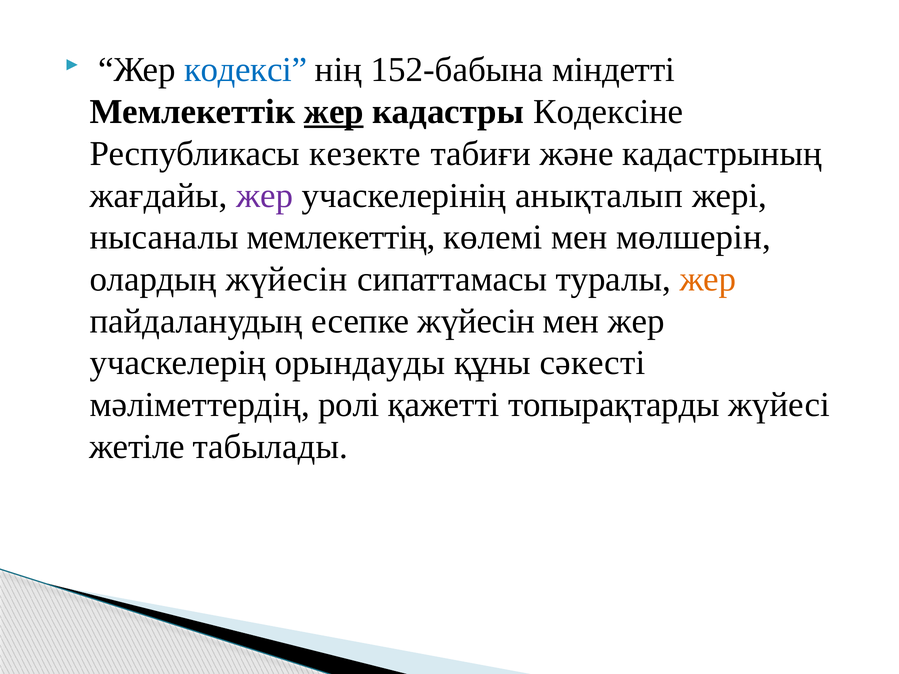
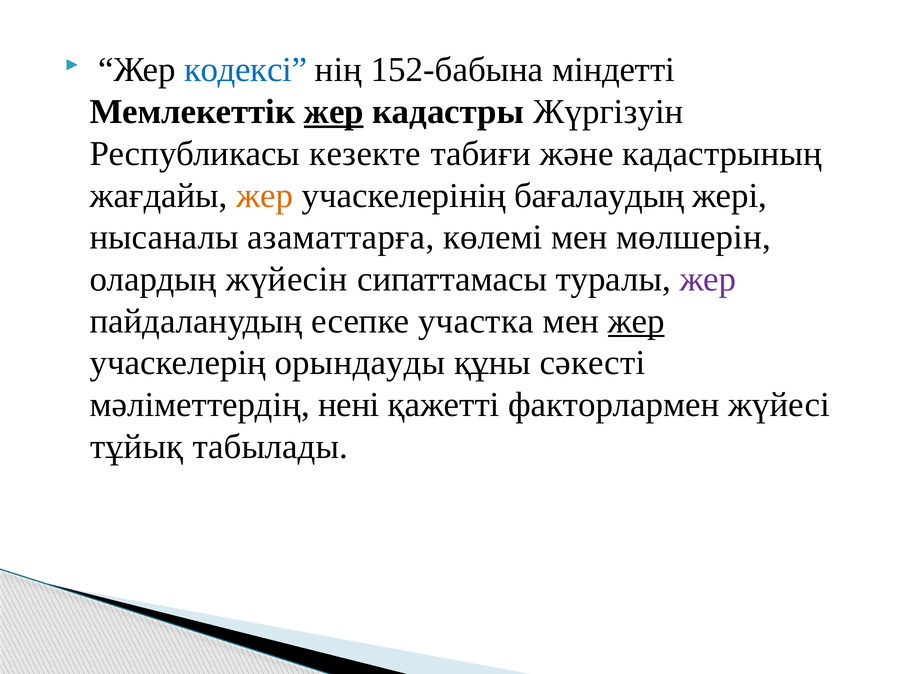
Кодексіне: Кодексіне -> Жүргізуін (608, 112)
жер colour: purple -> orange (265, 196)
анықталып: анықталып -> бағалаудың (599, 196)
мемлекеттің: мемлекеттің -> азаматтарға (341, 237)
жер colour: orange -> purple (708, 279)
есепке жүйесін: жүйесін -> участка (476, 321)
жер underline: none -> present (636, 321)
ролі: ролі -> нені (349, 405)
топырақтарды: топырақтарды -> факторлармен (614, 405)
жетіле: жетіле -> тұйық (137, 447)
